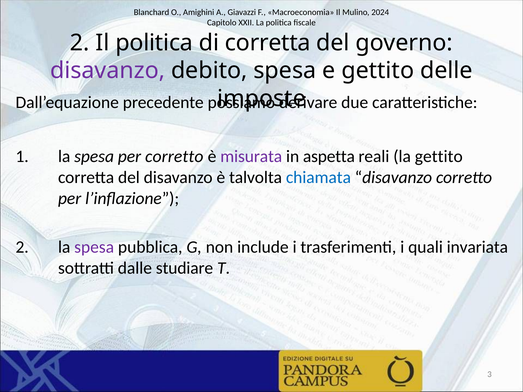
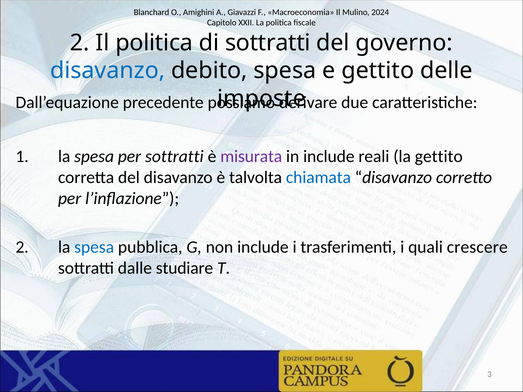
di corretta: corretta -> sottratti (268, 43)
disavanzo colour: purple -> blue (108, 71)
per corretto: corretto -> sottratti (174, 157)
in aspetta: aspetta -> include (329, 157)
spesa colour: purple -> blue (94, 247)
invariata: invariata -> crescere (477, 247)
